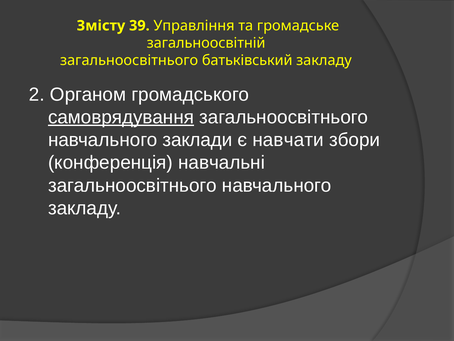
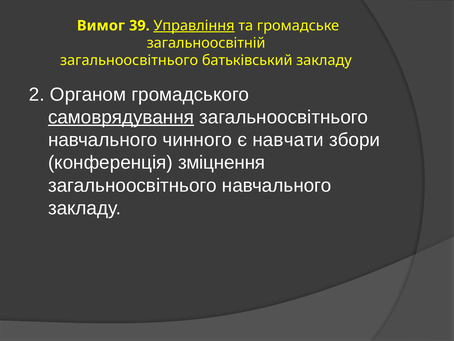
Змісту: Змісту -> Вимог (101, 26)
Управління underline: none -> present (194, 26)
заклади: заклади -> чинного (197, 140)
навчальні: навчальні -> зміцнення (222, 162)
